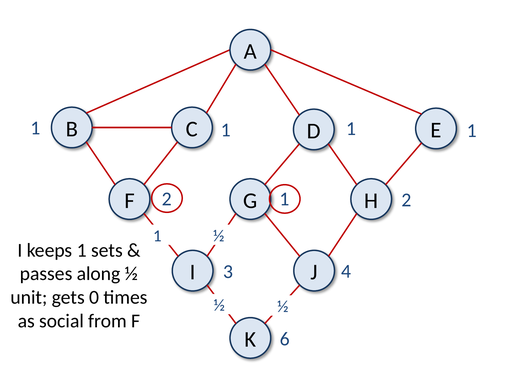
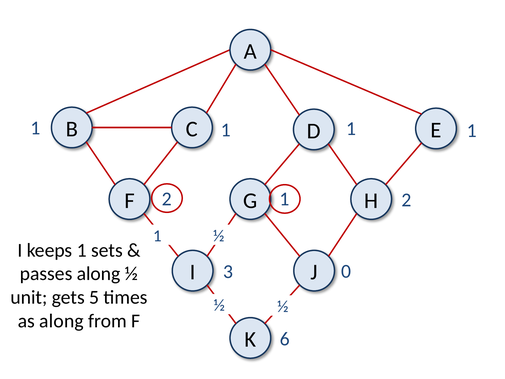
4: 4 -> 0 (346, 271)
0: 0 -> 5 (94, 297)
as social: social -> along (62, 321)
